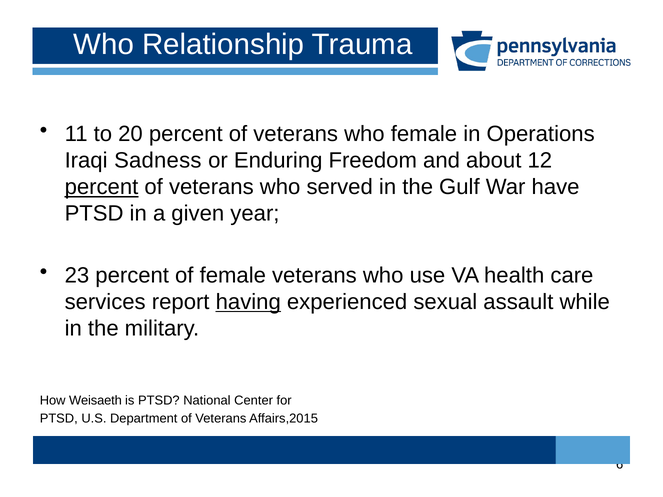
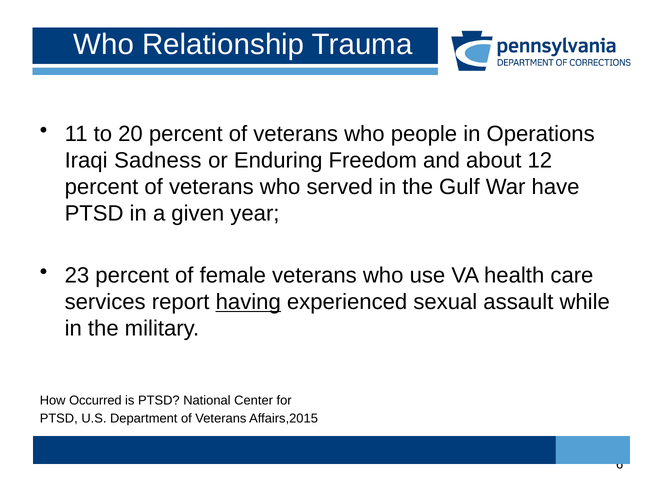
who female: female -> people (424, 134)
percent underline: present -> none (101, 187)
Weisaeth: Weisaeth -> Occurred (95, 401)
